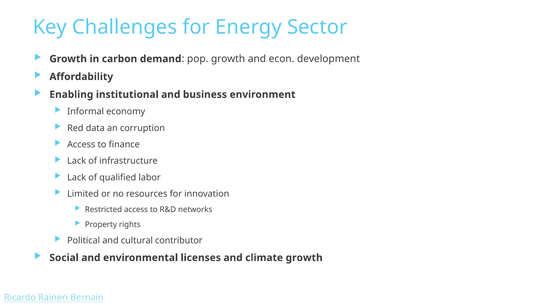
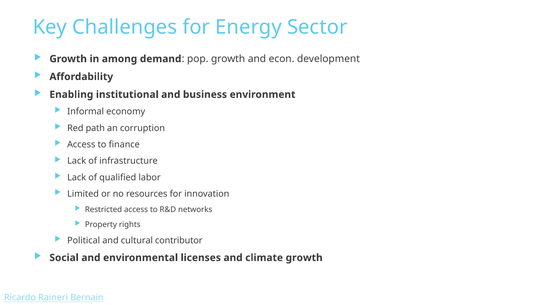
carbon: carbon -> among (120, 59)
data: data -> path (95, 128)
